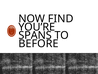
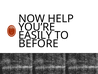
FIND: FIND -> HELP (61, 19)
SPANS: SPANS -> EASILY (35, 35)
